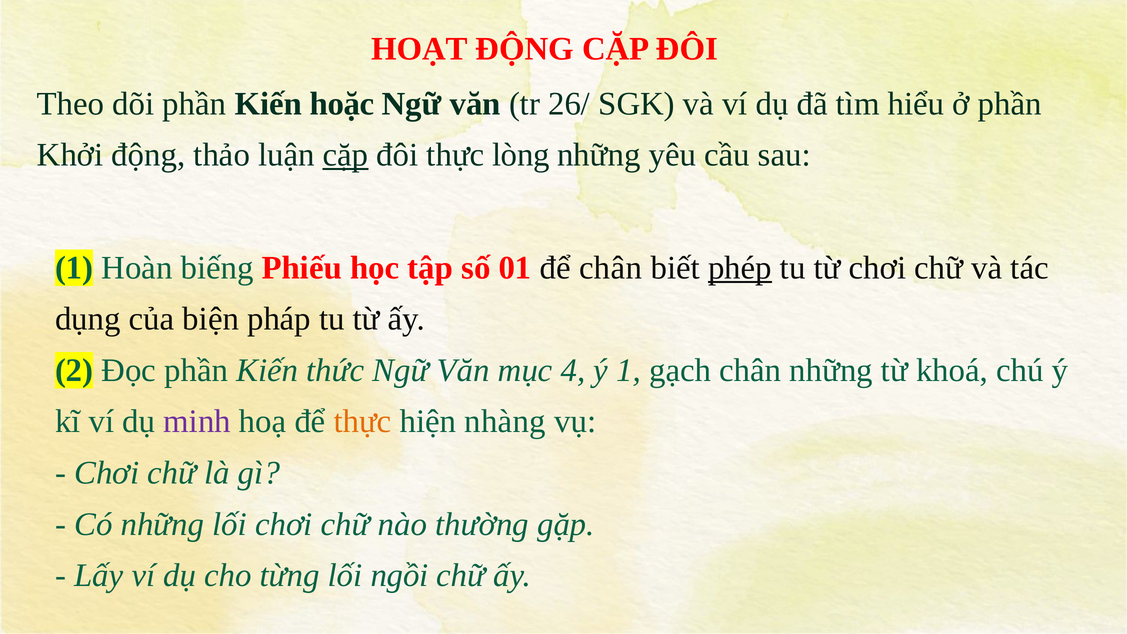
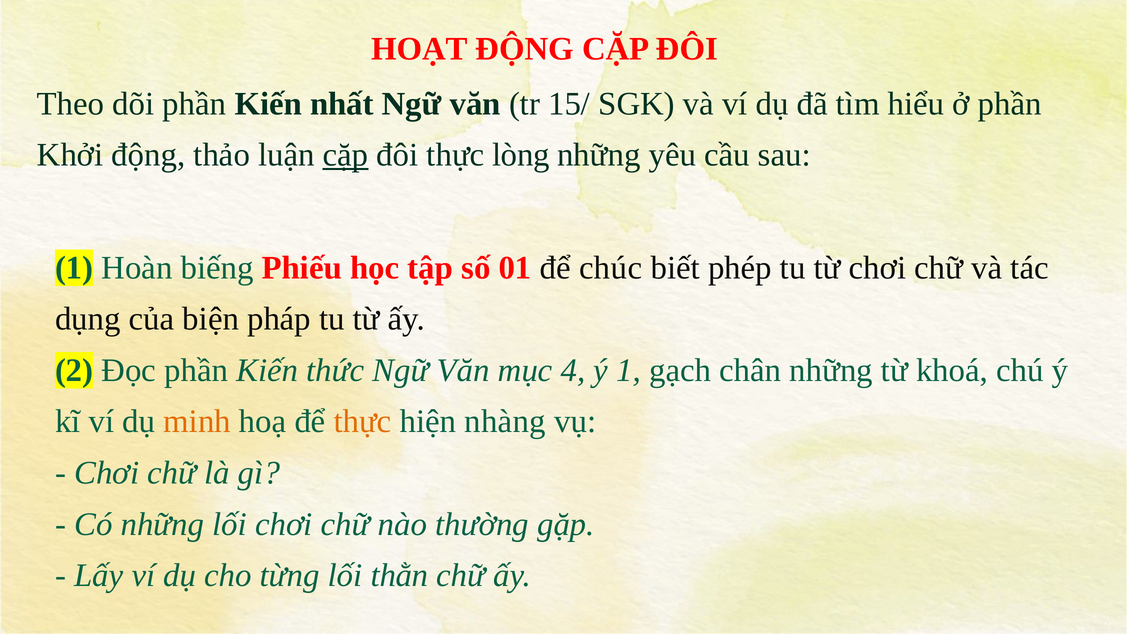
hoặc: hoặc -> nhất (342, 104)
26/: 26/ -> 15/ (569, 104)
để chân: chân -> chúc (611, 268)
phép underline: present -> none (740, 268)
minh colour: purple -> orange (197, 422)
ngồi: ngồi -> thằn (400, 575)
